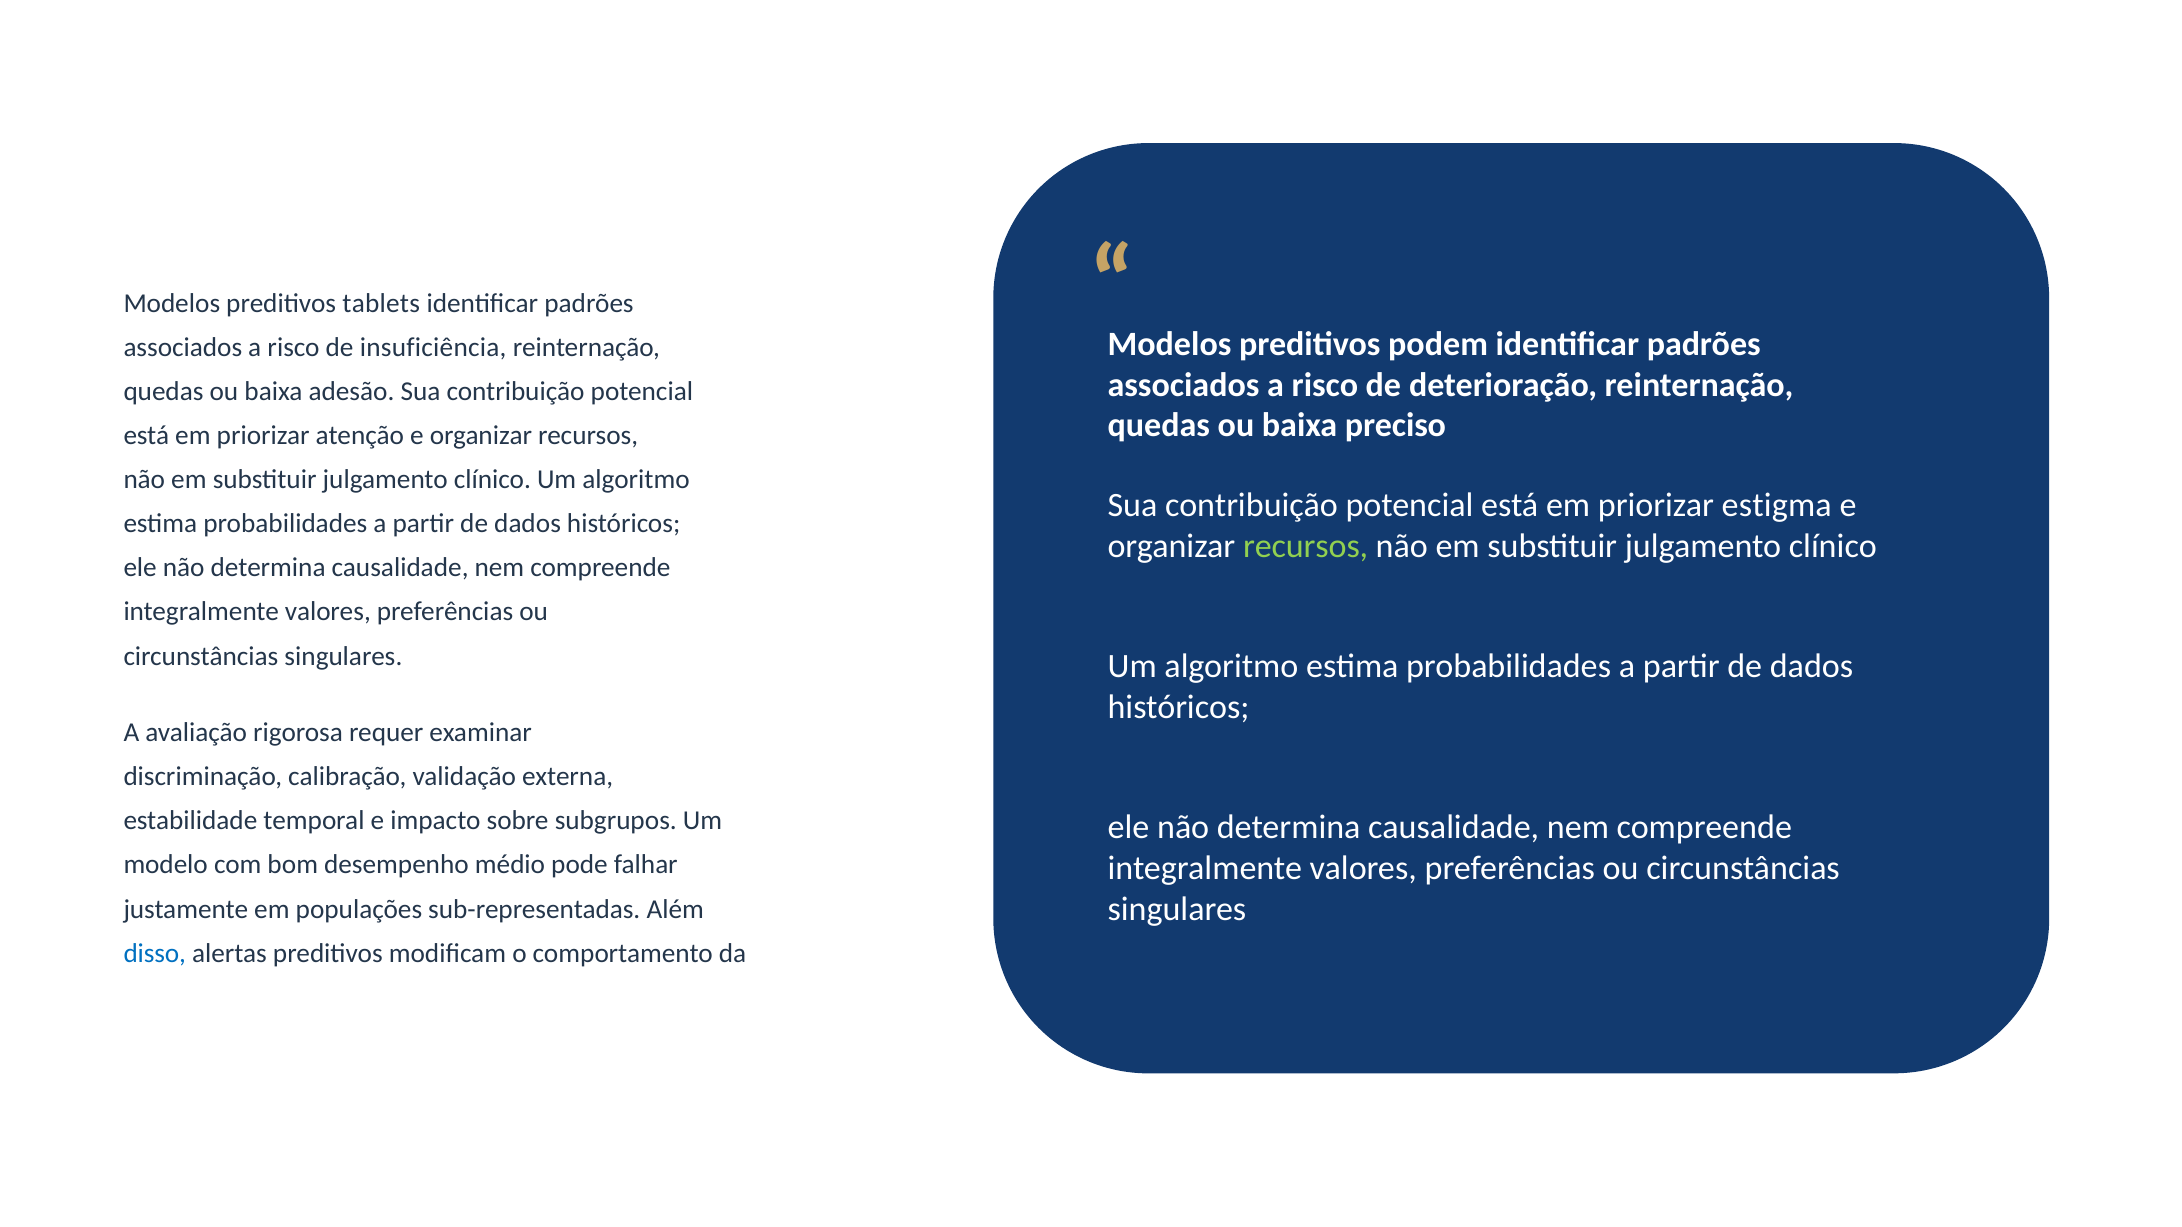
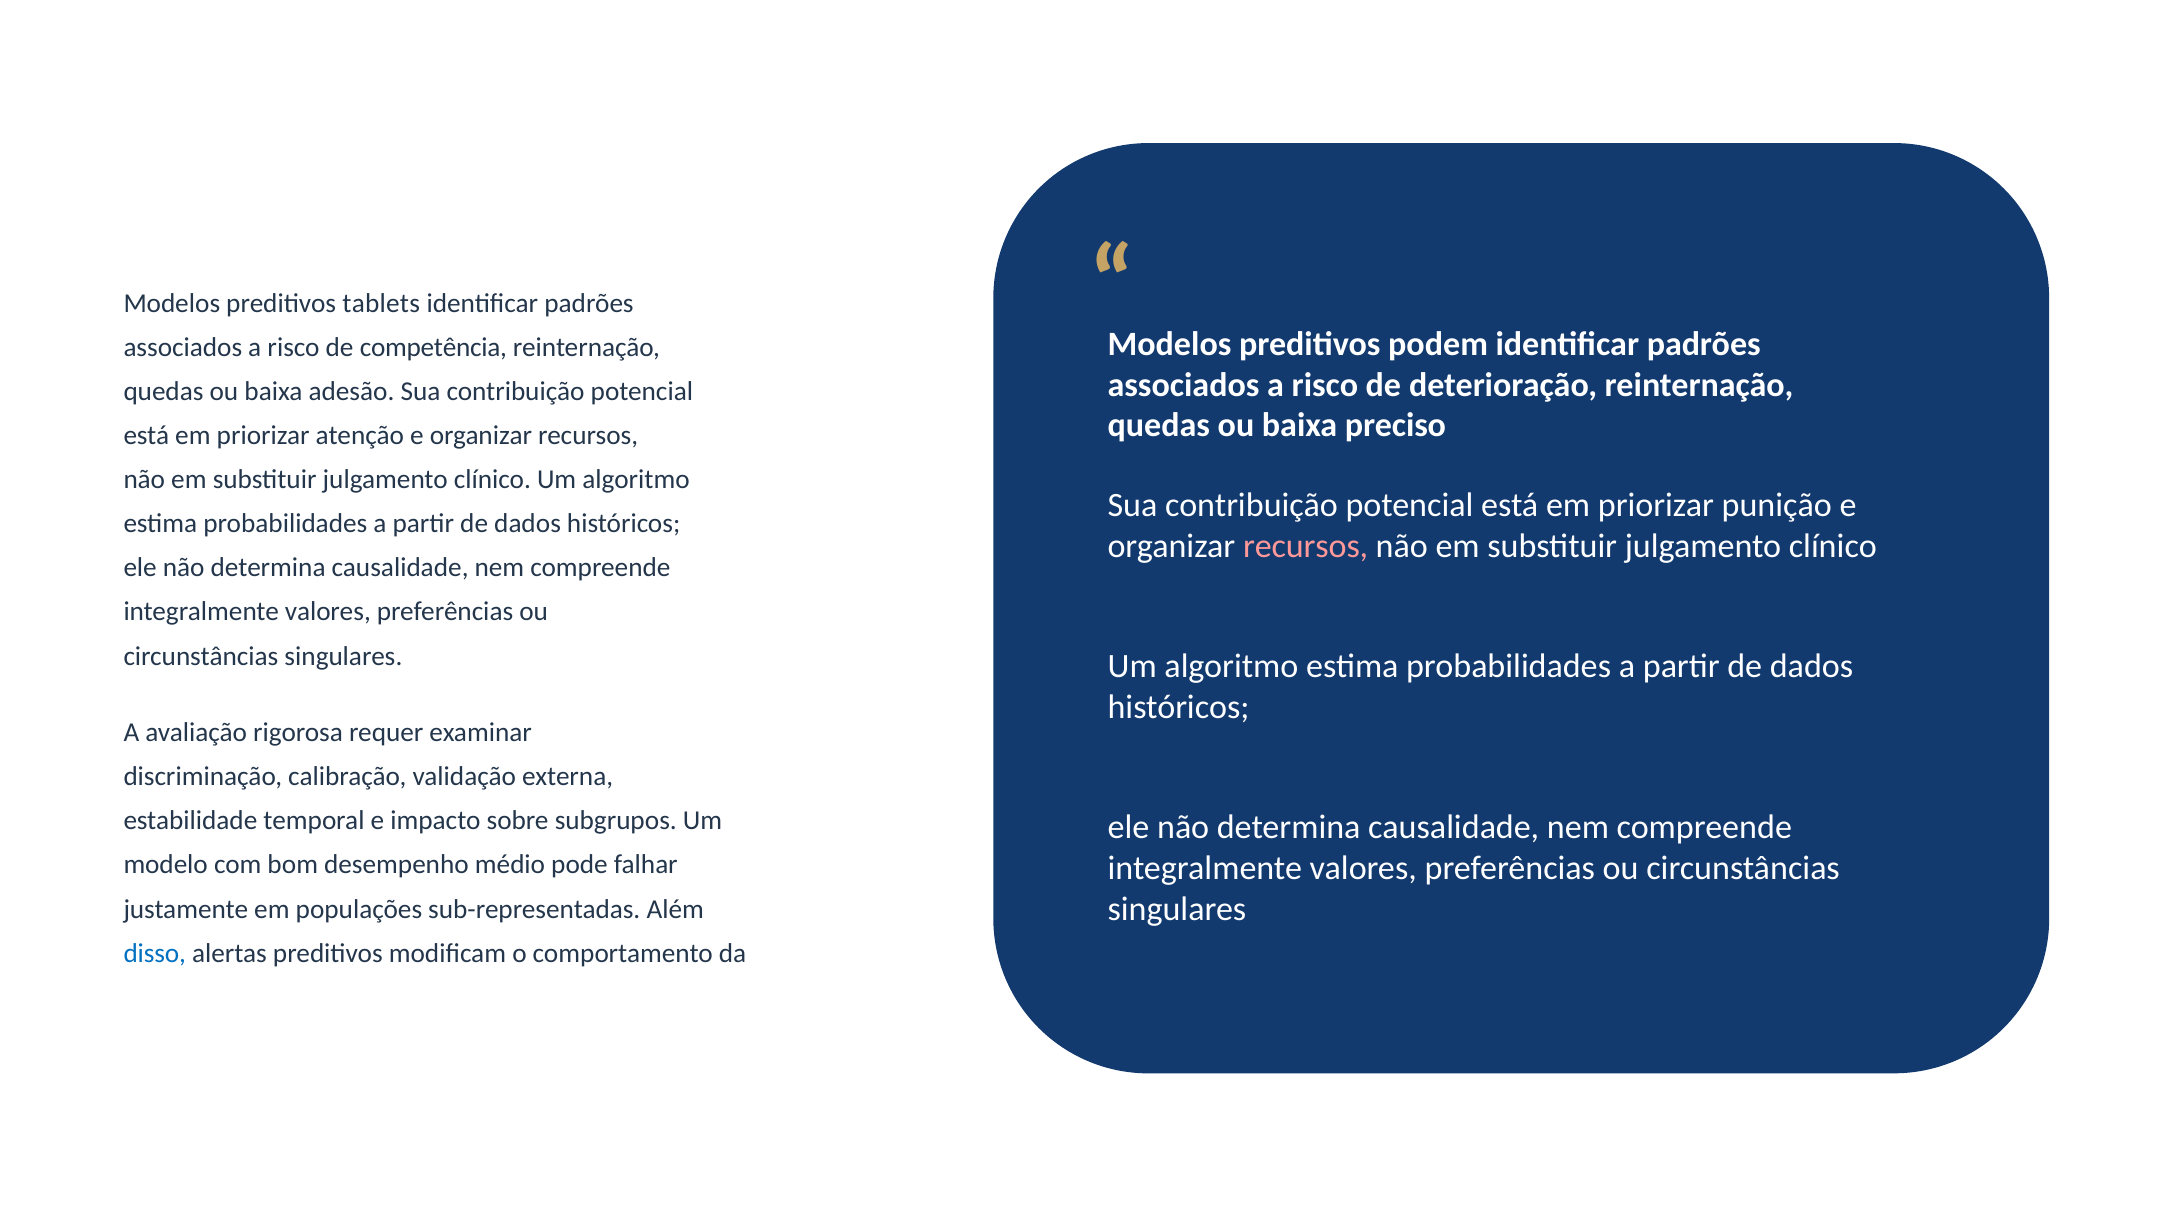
insuficiência: insuficiência -> competência (433, 348)
estigma: estigma -> punição (1777, 505)
recursos colour: light green -> pink (1306, 546)
